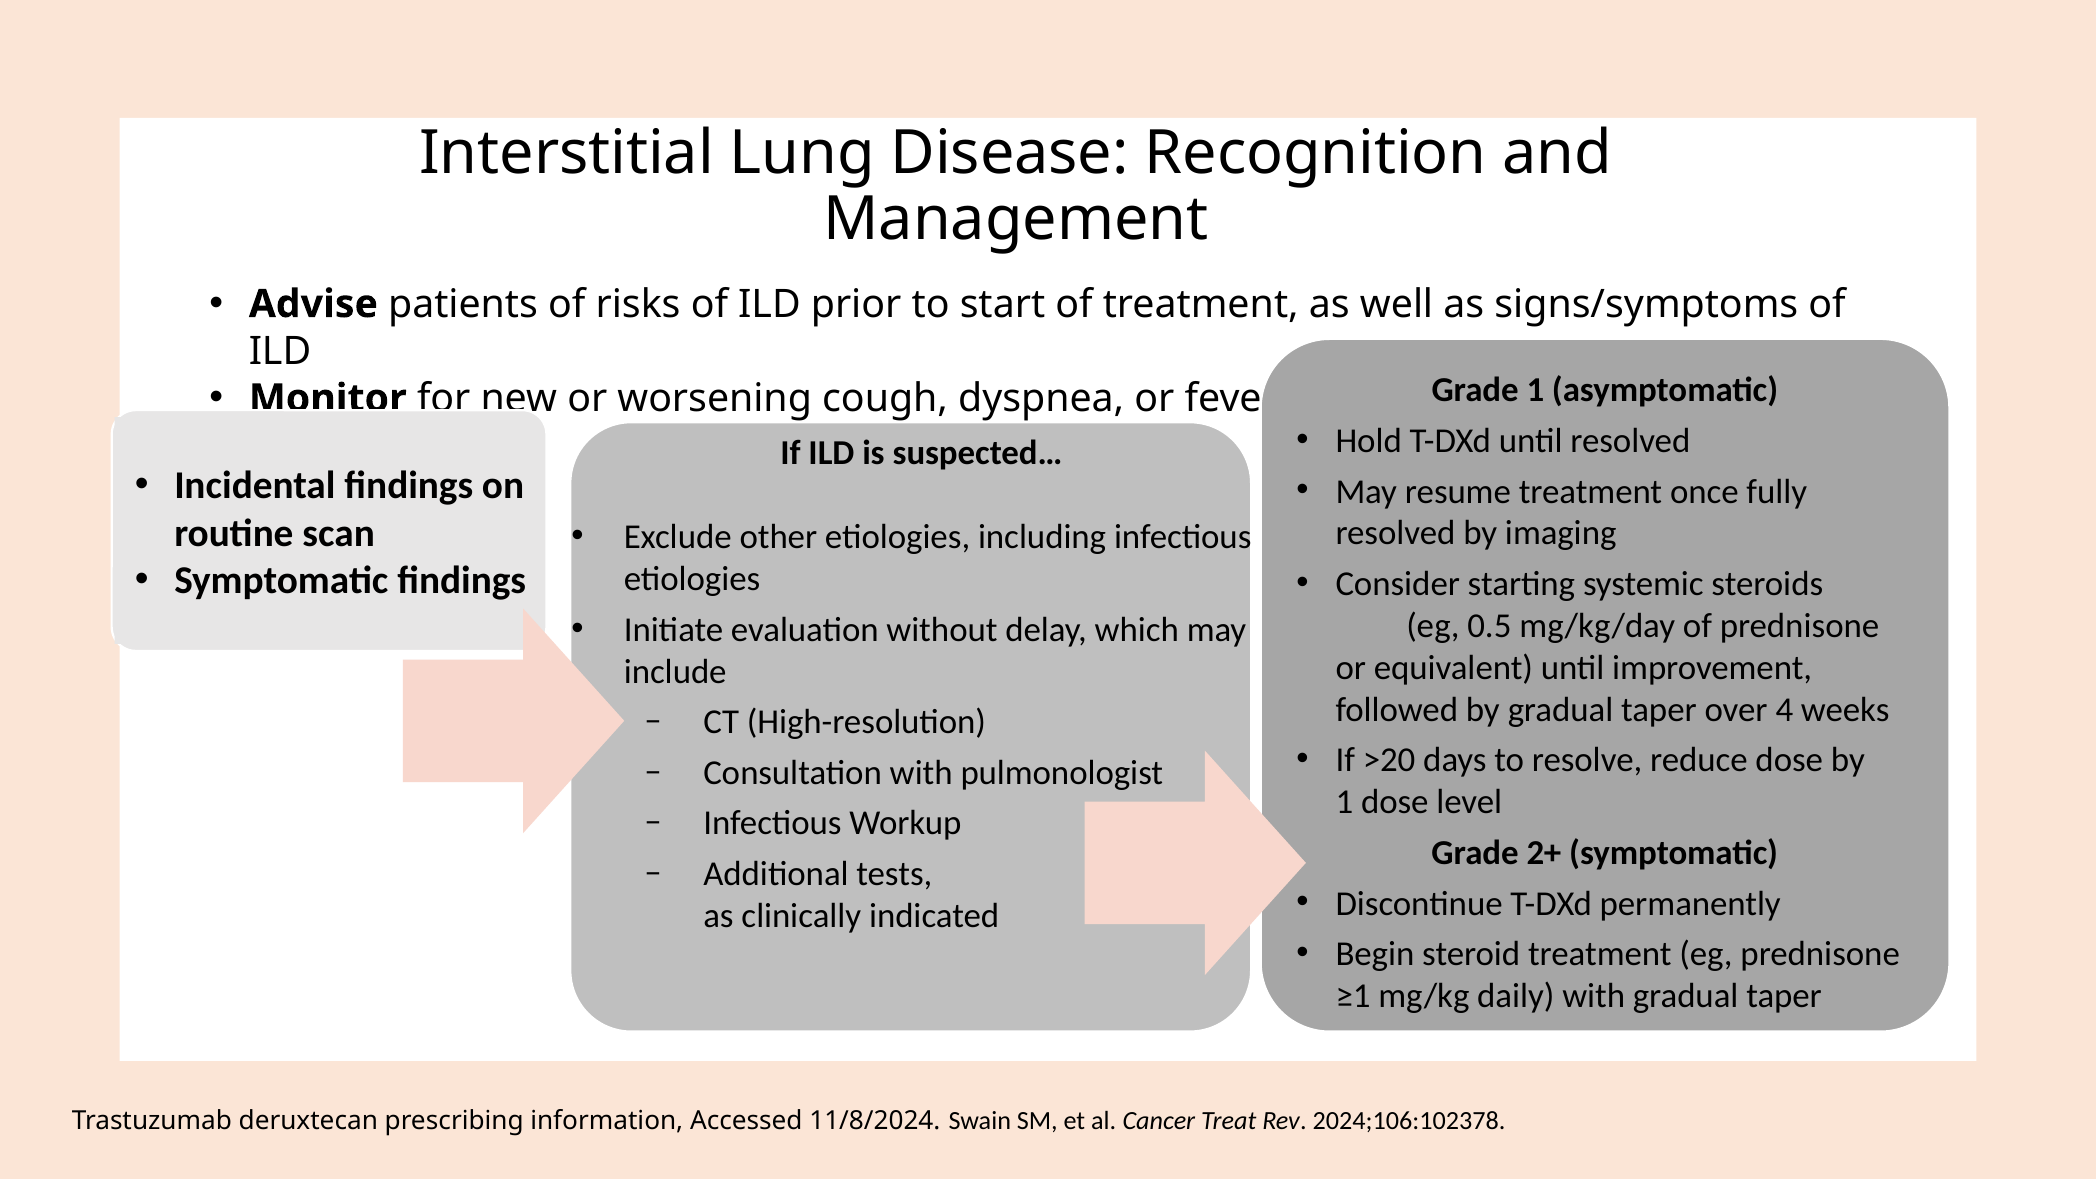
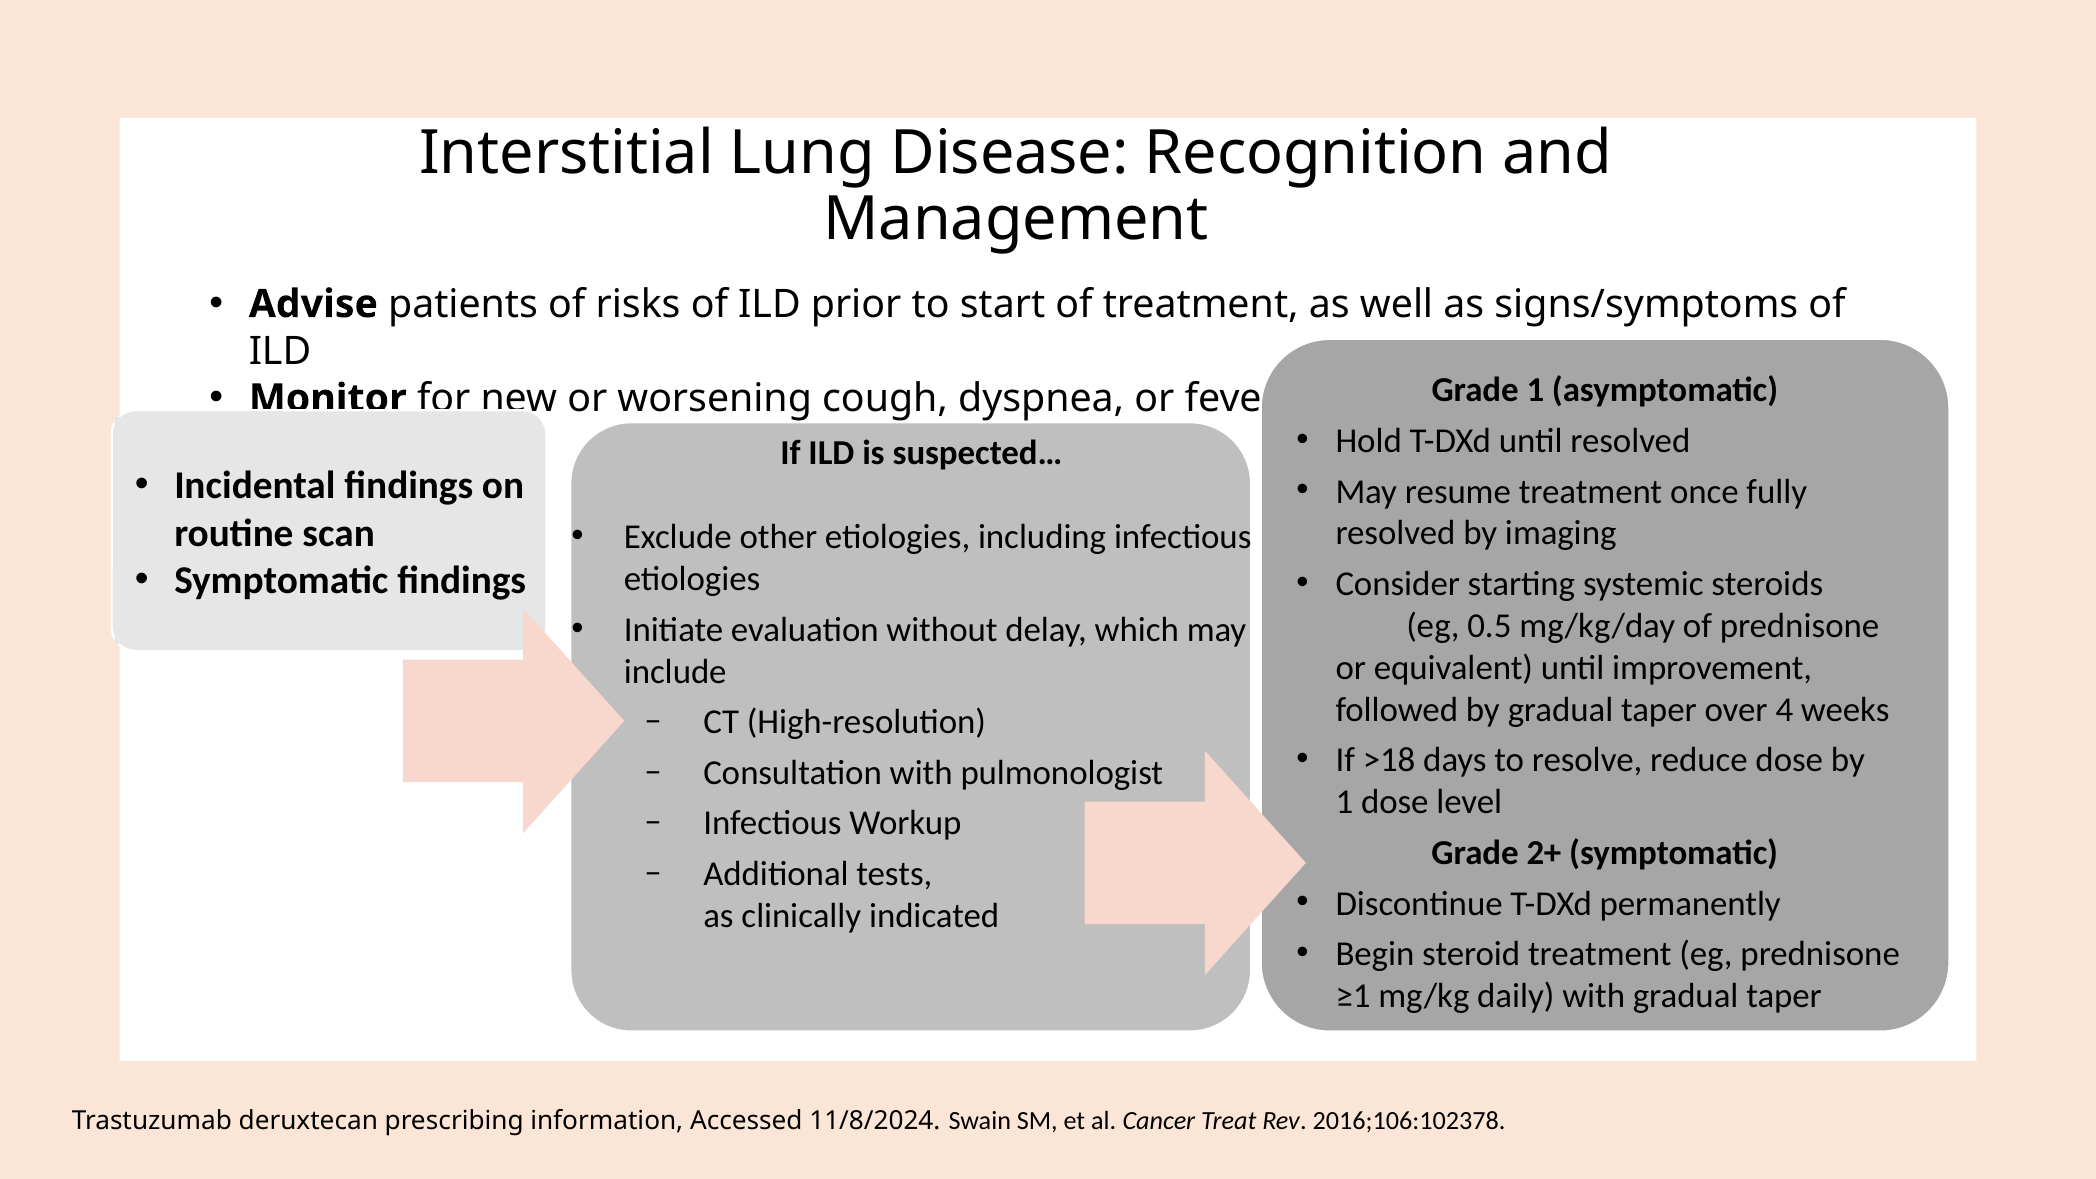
>20: >20 -> >18 (1389, 760)
2024;106:102378: 2024;106:102378 -> 2016;106:102378 (1409, 1121)
